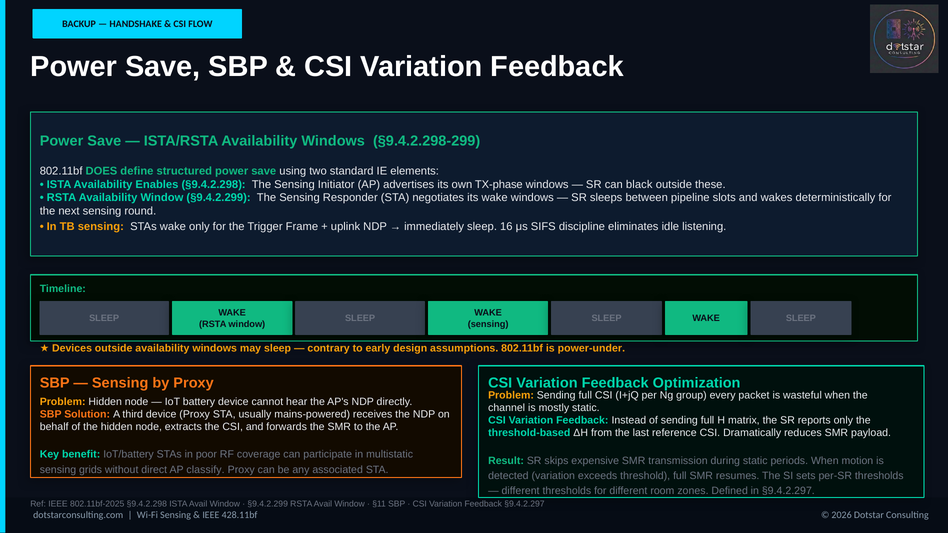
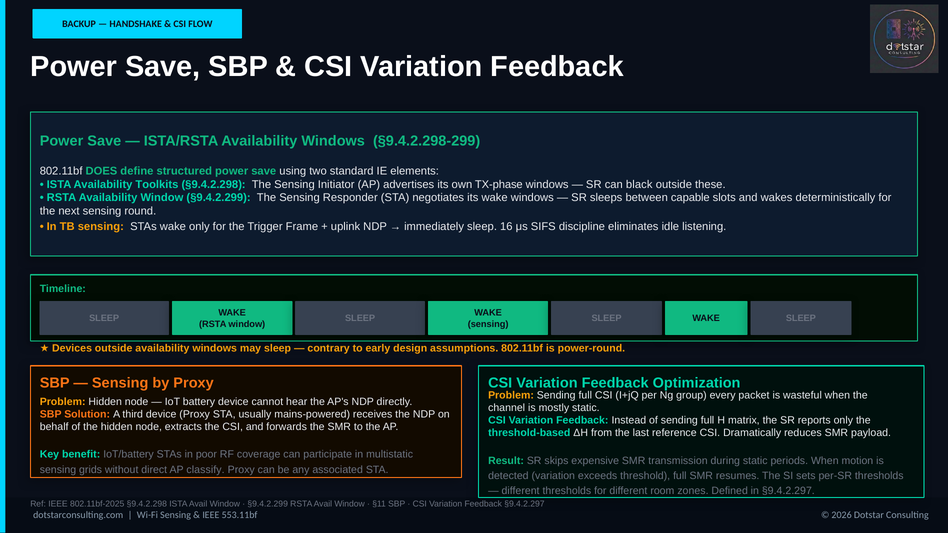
Enables: Enables -> Toolkits (157, 184)
pipeline: pipeline -> capable (690, 198)
power-under: power-under -> power-round (591, 349)
428.11bf: 428.11bf -> 553.11bf (240, 515)
